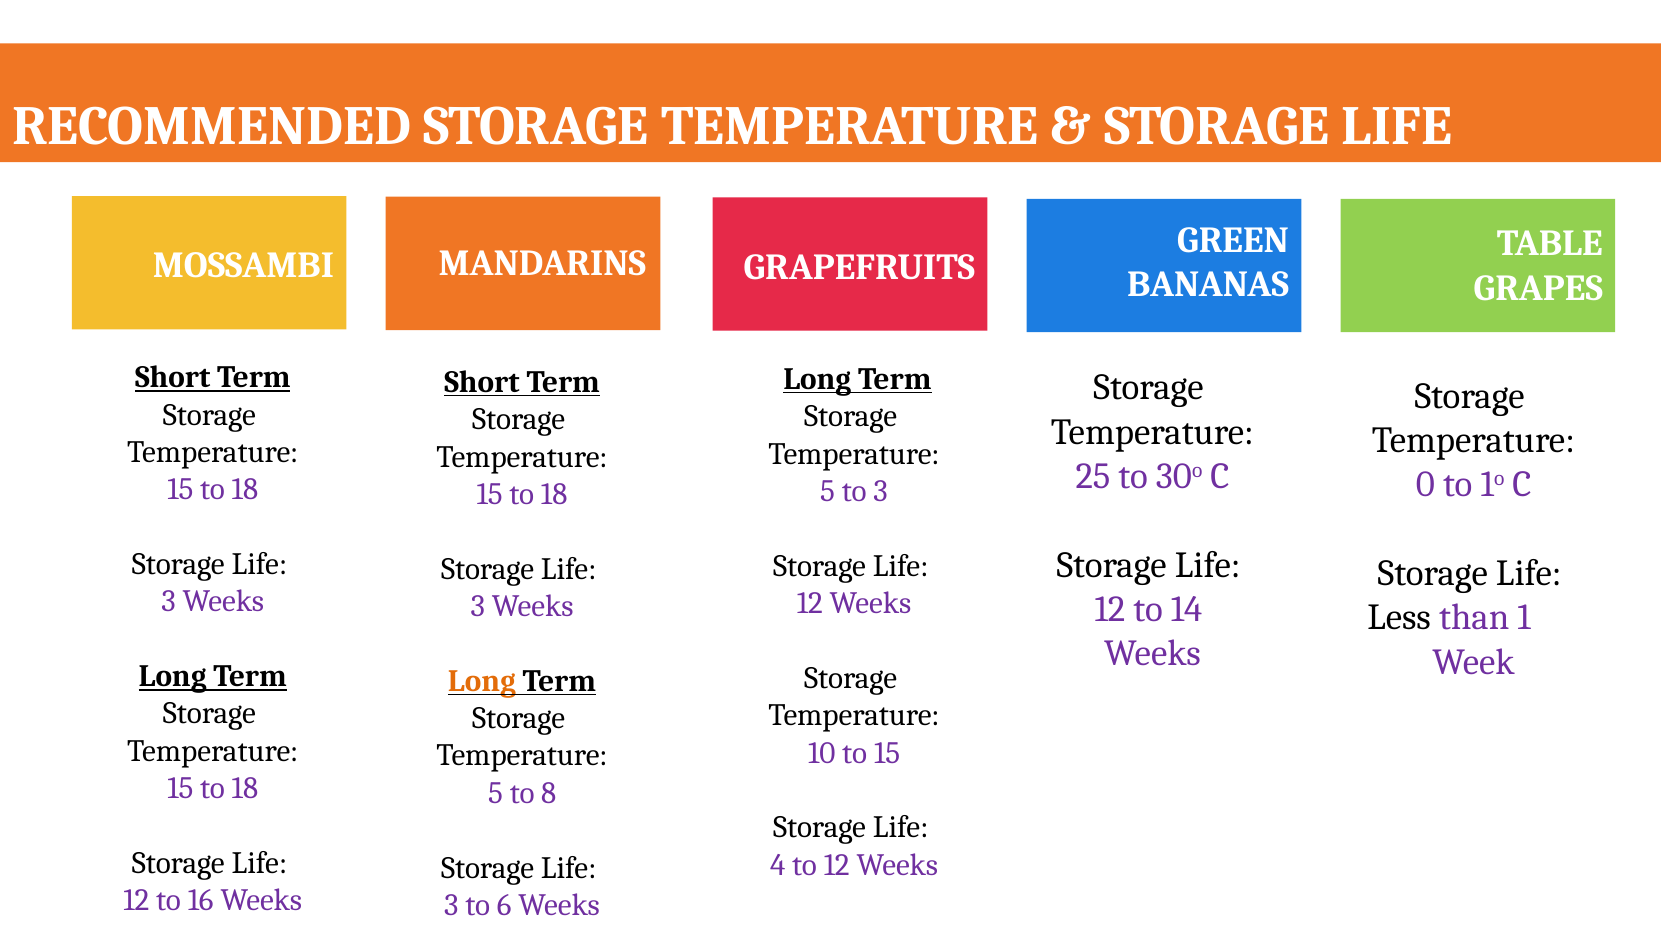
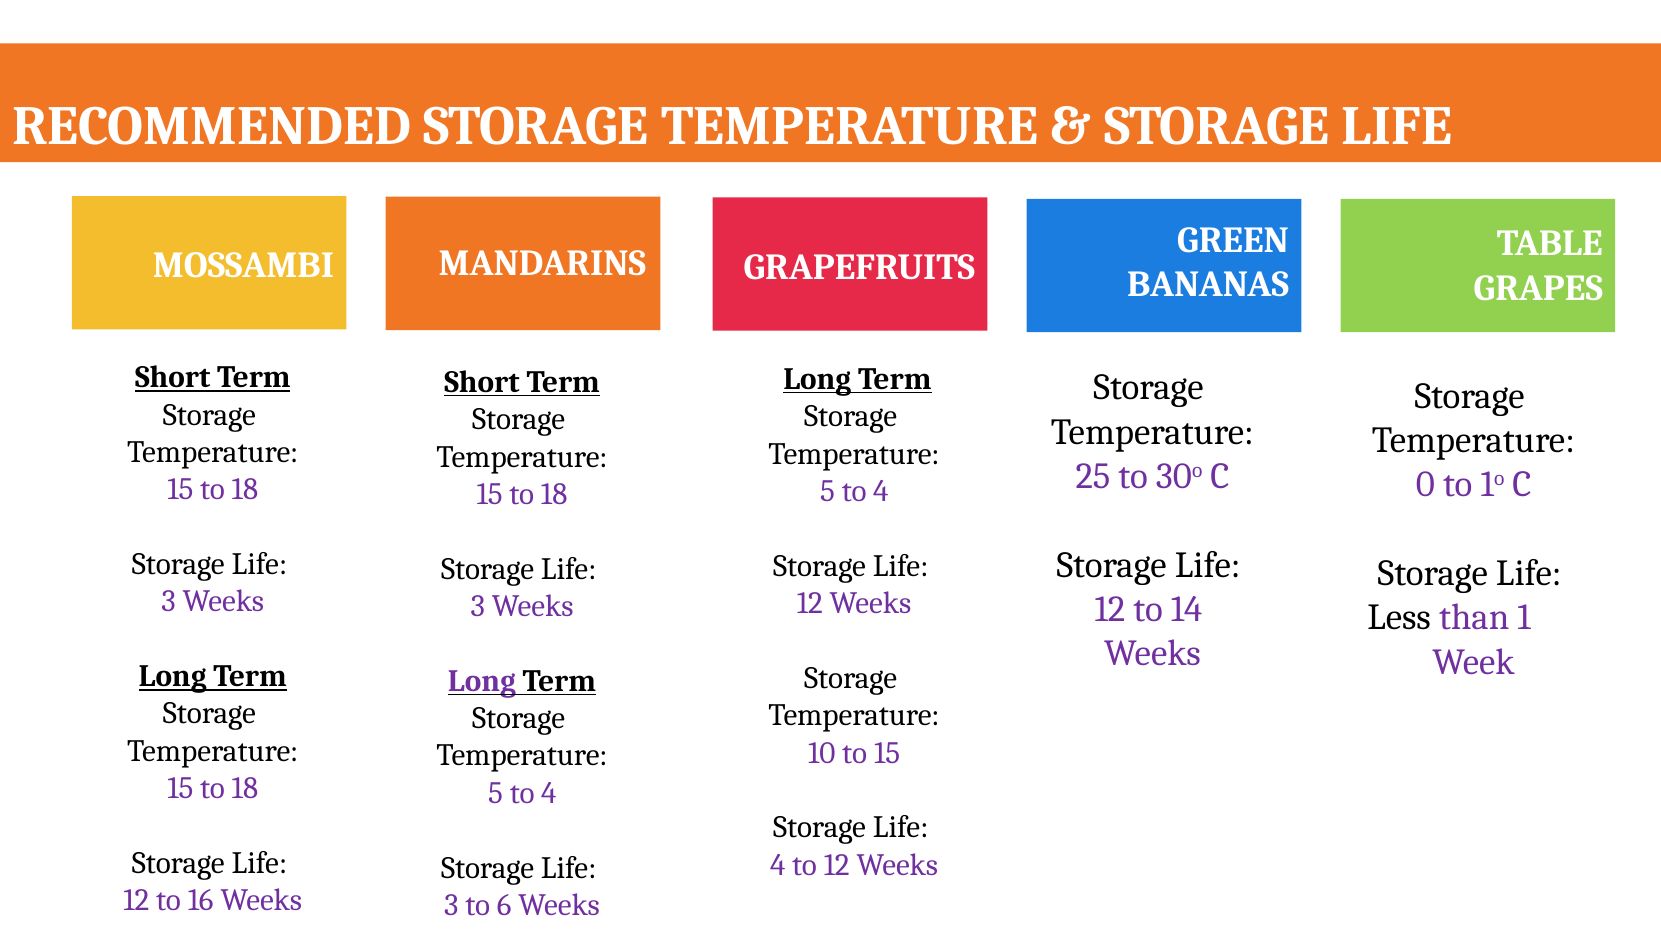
3: 3 -> 4 (881, 491)
Long colour: orange -> purple (482, 681)
8: 8 -> 4 (549, 793)
